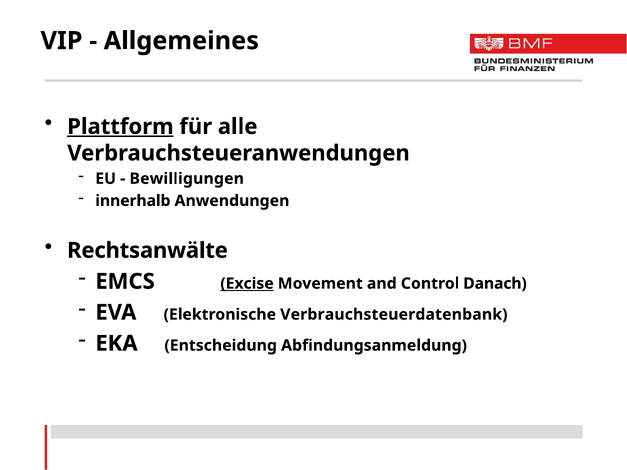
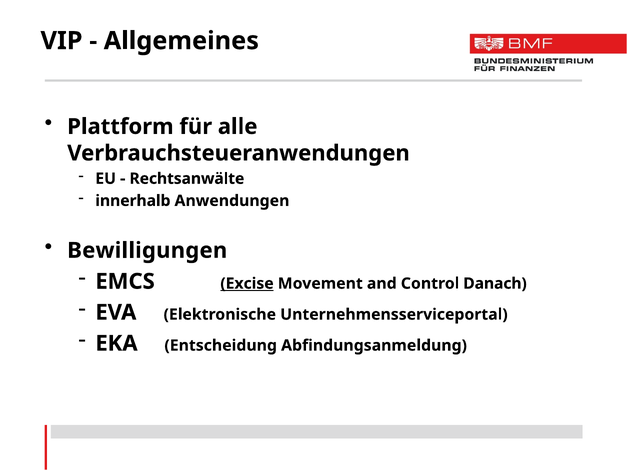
Plattform underline: present -> none (120, 127)
Bewilligungen: Bewilligungen -> Rechtsanwälte (187, 179)
Rechtsanwälte: Rechtsanwälte -> Bewilligungen (147, 251)
Verbrauchsteuerdatenbank: Verbrauchsteuerdatenbank -> Unternehmensserviceportal (394, 315)
